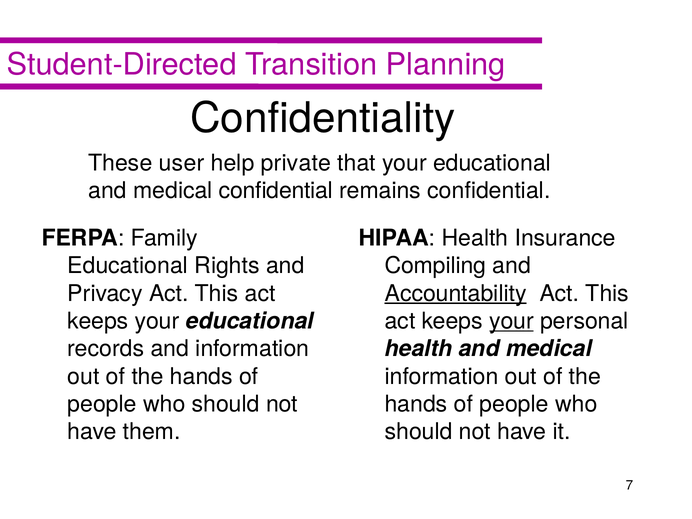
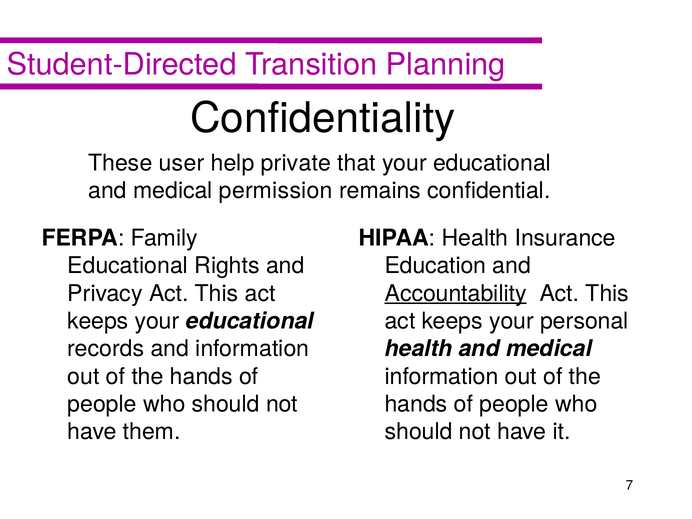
medical confidential: confidential -> permission (276, 191)
Compiling: Compiling -> Education (435, 266)
your underline: present -> none (512, 321)
